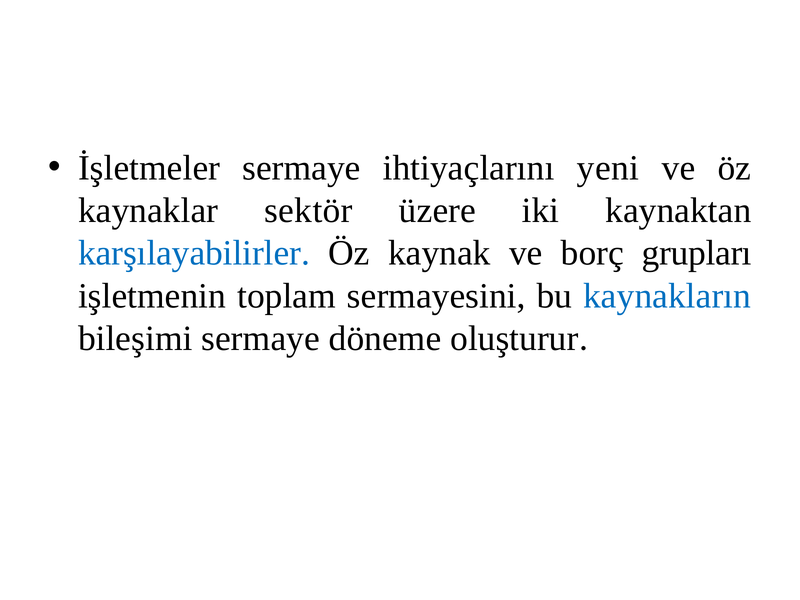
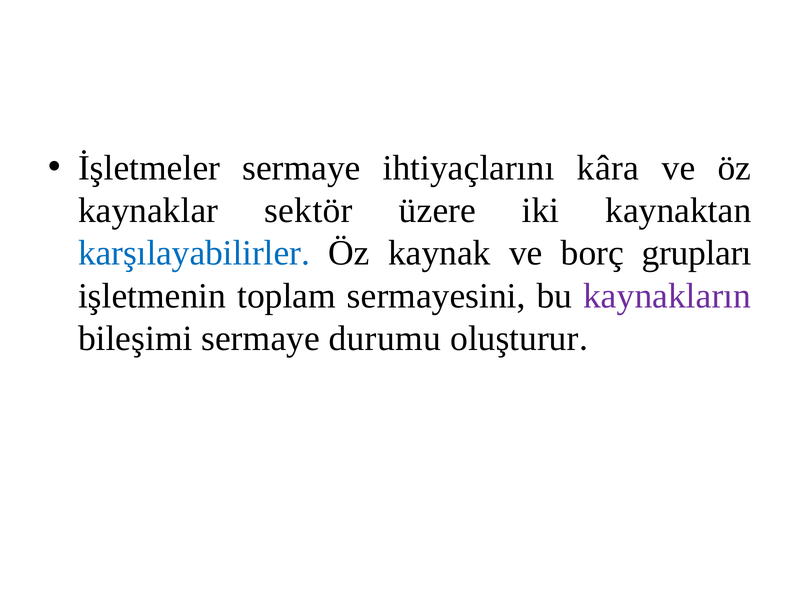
yeni: yeni -> kâra (608, 168)
kaynakların colour: blue -> purple (667, 296)
döneme: döneme -> durumu (385, 339)
